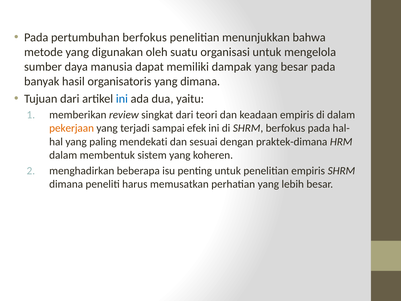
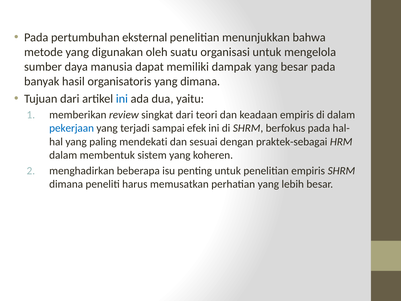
pertumbuhan berfokus: berfokus -> eksternal (145, 37)
pekerjaan colour: orange -> blue (72, 128)
praktek-dimana: praktek-dimana -> praktek-sebagai (292, 142)
